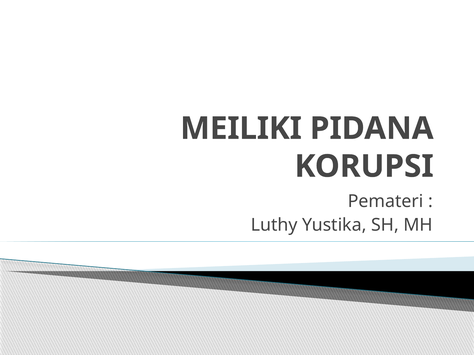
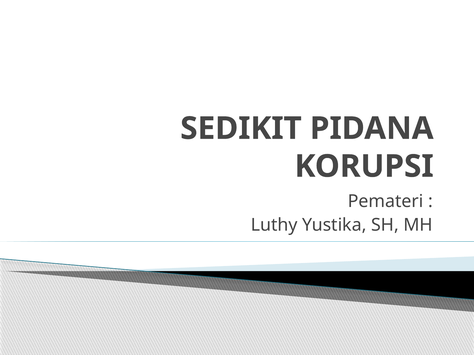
MEILIKI: MEILIKI -> SEDIKIT (241, 129)
